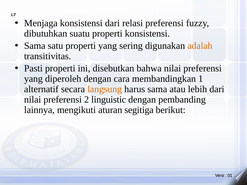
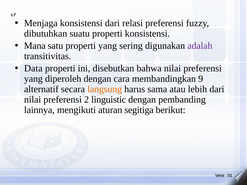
Sama: Sama -> Mana (35, 46)
adalah colour: orange -> purple (200, 46)
Pasti: Pasti -> Data (33, 68)
1: 1 -> 9 (201, 79)
